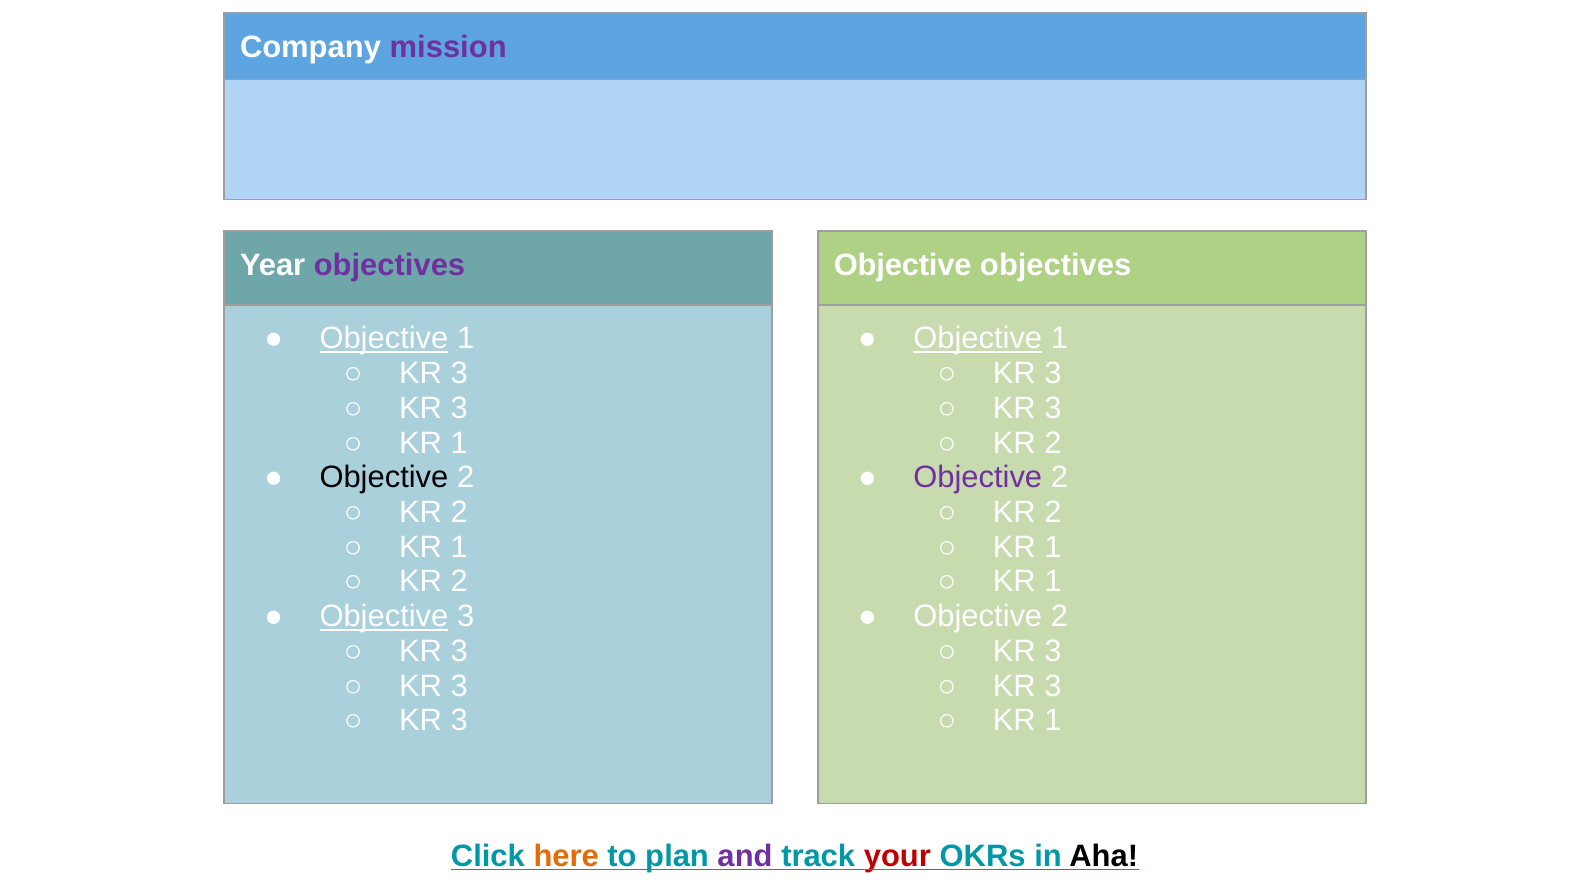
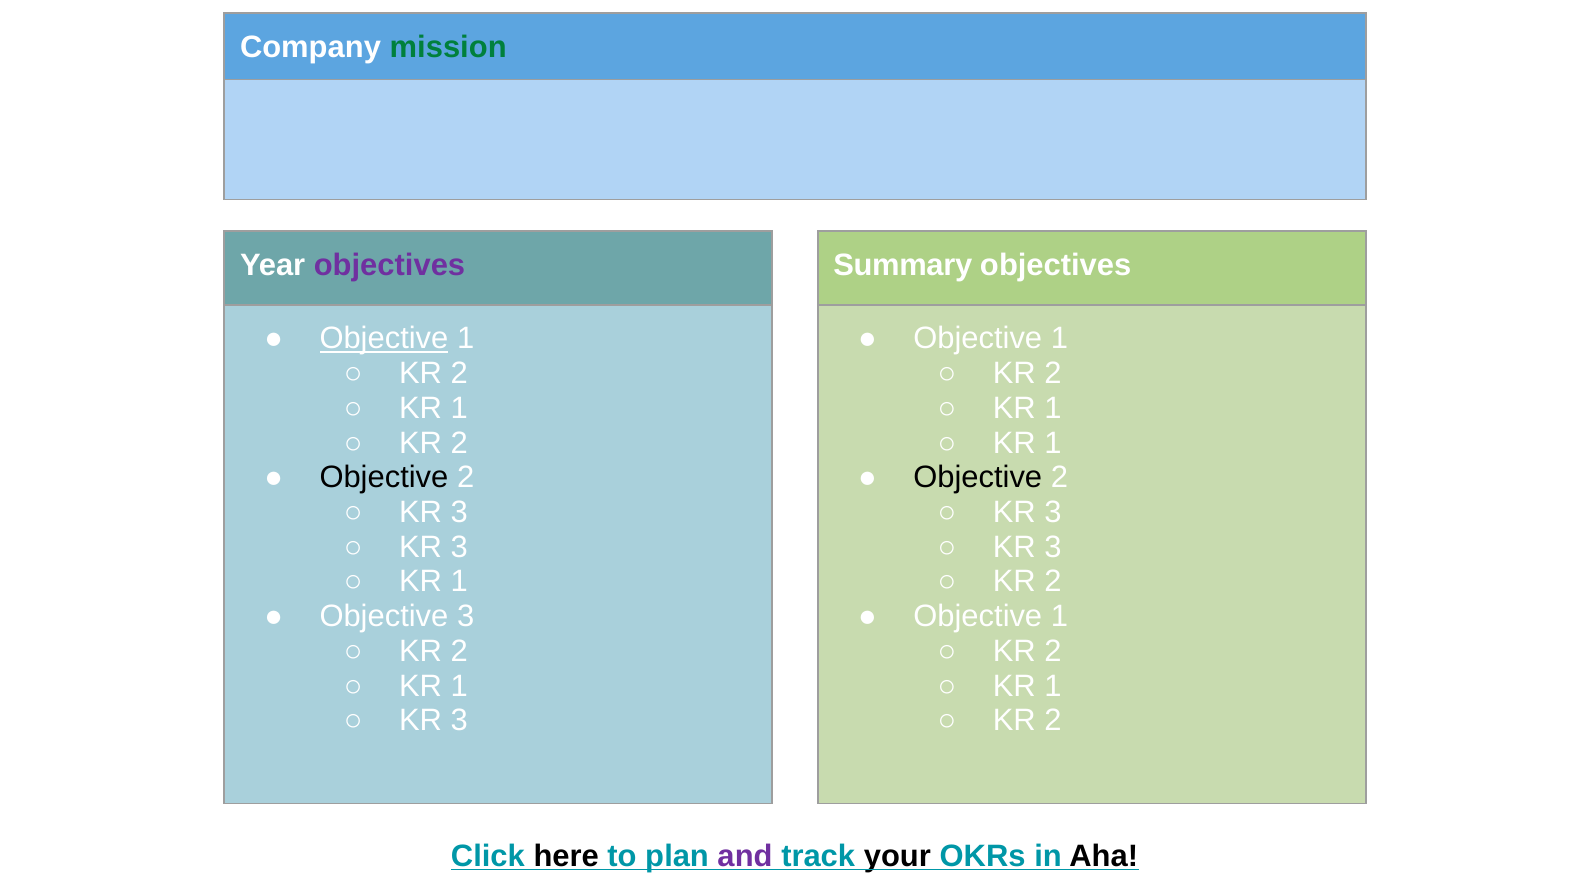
mission colour: purple -> green (448, 47)
Objective: Objective -> Summary (903, 265)
Objective underline: present -> none (978, 339)
3: 3 -> 2 (459, 374)
3: 3 -> 2 (1053, 374)
3: 3 -> 1 (459, 408)
3: 3 -> 1 (1053, 408)
1: 1 -> 2 (459, 443)
2: 2 -> 1 (1053, 443)
Objective colour: purple -> black (978, 478)
2: 2 -> 3 (459, 513)
2: 2 -> 3 (1053, 513)
1: 1 -> 3 (459, 547)
1: 1 -> 3 (1053, 547)
2: 2 -> 1 (459, 582)
1: 1 -> 2 (1053, 582)
Objective underline: present -> none (384, 617)
2: 2 -> 1 (1059, 617)
3: 3 -> 2 (459, 652)
3: 3 -> 2 (1053, 652)
3: 3 -> 1 (459, 686)
3: 3 -> 1 (1053, 686)
1: 1 -> 2 (1053, 721)
here colour: orange -> black (566, 856)
your colour: red -> black (897, 856)
